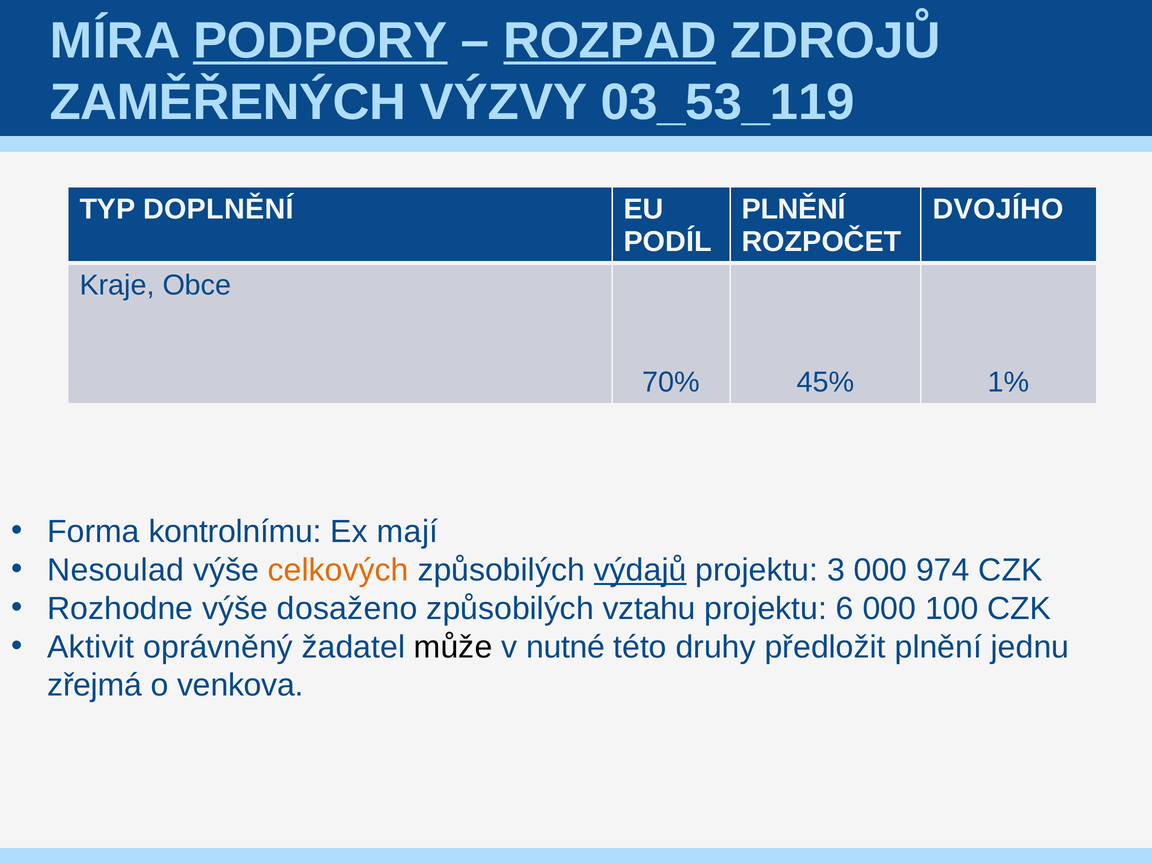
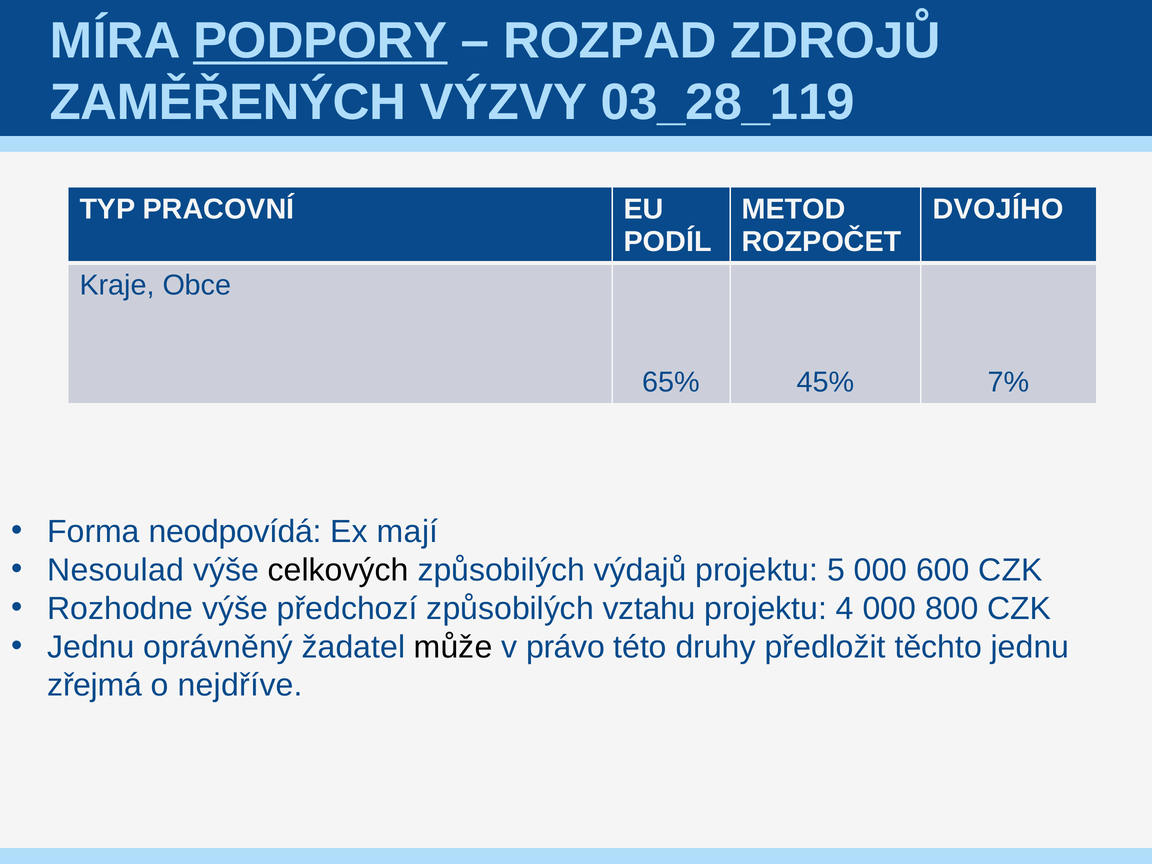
ROZPAD underline: present -> none (610, 41)
03_53_119: 03_53_119 -> 03_28_119 (728, 102)
DOPLNĚNÍ: DOPLNĚNÍ -> PRACOVNÍ (219, 209)
PLNĚNÍ: PLNĚNÍ -> METOD (794, 209)
70%: 70% -> 65% (671, 382)
1%: 1% -> 7% (1009, 382)
kontrolnímu: kontrolnímu -> neodpovídá (235, 532)
celkových colour: orange -> black (338, 570)
výdajů underline: present -> none (640, 570)
3: 3 -> 5 (836, 570)
974: 974 -> 600 (943, 570)
dosaženo: dosaženo -> předchozí (347, 609)
6: 6 -> 4 (845, 609)
100: 100 -> 800 (952, 609)
Aktivit: Aktivit -> Jednu (91, 647)
nutné: nutné -> právo (565, 647)
předložit plnění: plnění -> těchto (938, 647)
venkova: venkova -> nejdříve (240, 685)
